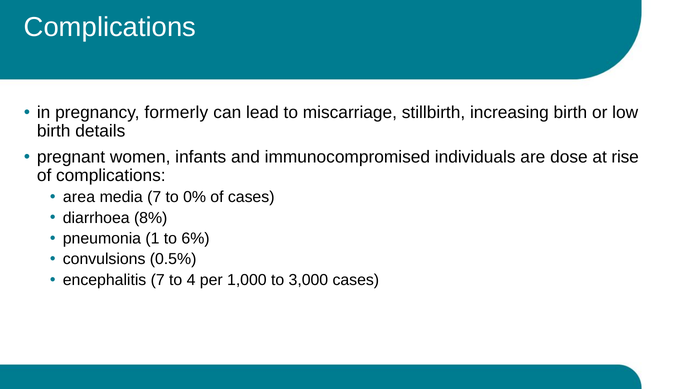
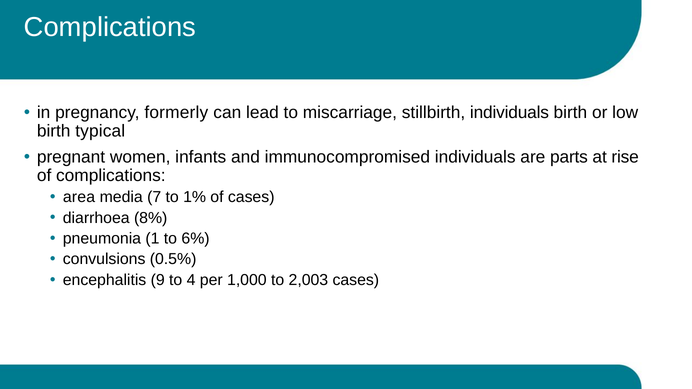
stillbirth increasing: increasing -> individuals (509, 113)
details: details -> typical (100, 131)
dose: dose -> parts (569, 157)
0%: 0% -> 1% (195, 197)
encephalitis 7: 7 -> 9 (158, 280)
3,000: 3,000 -> 2,003 (308, 280)
